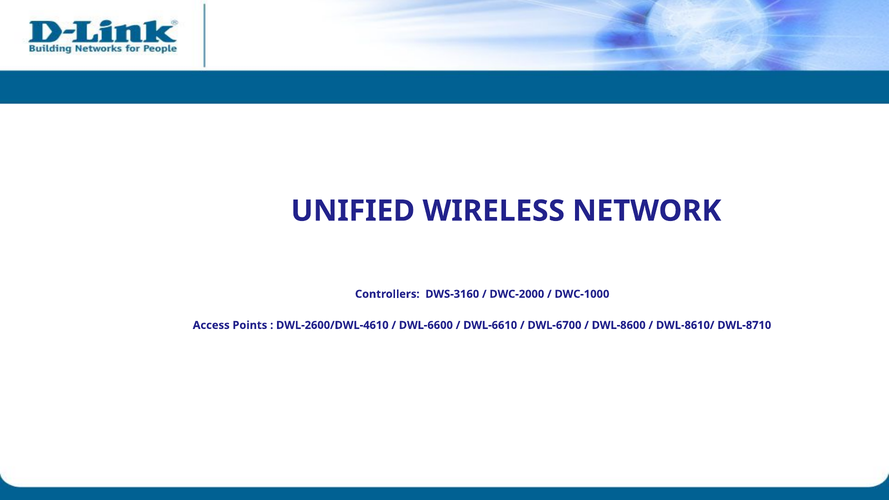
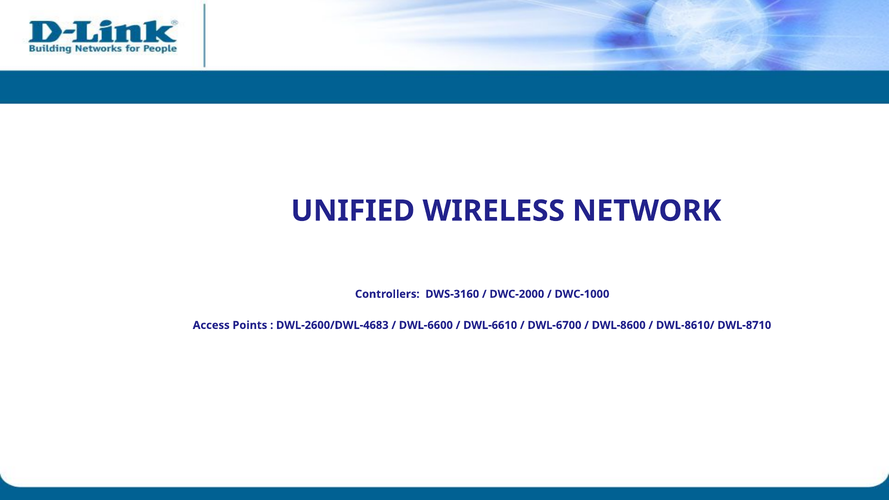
DWL-2600/DWL-4610: DWL-2600/DWL-4610 -> DWL-2600/DWL-4683 (332, 325)
